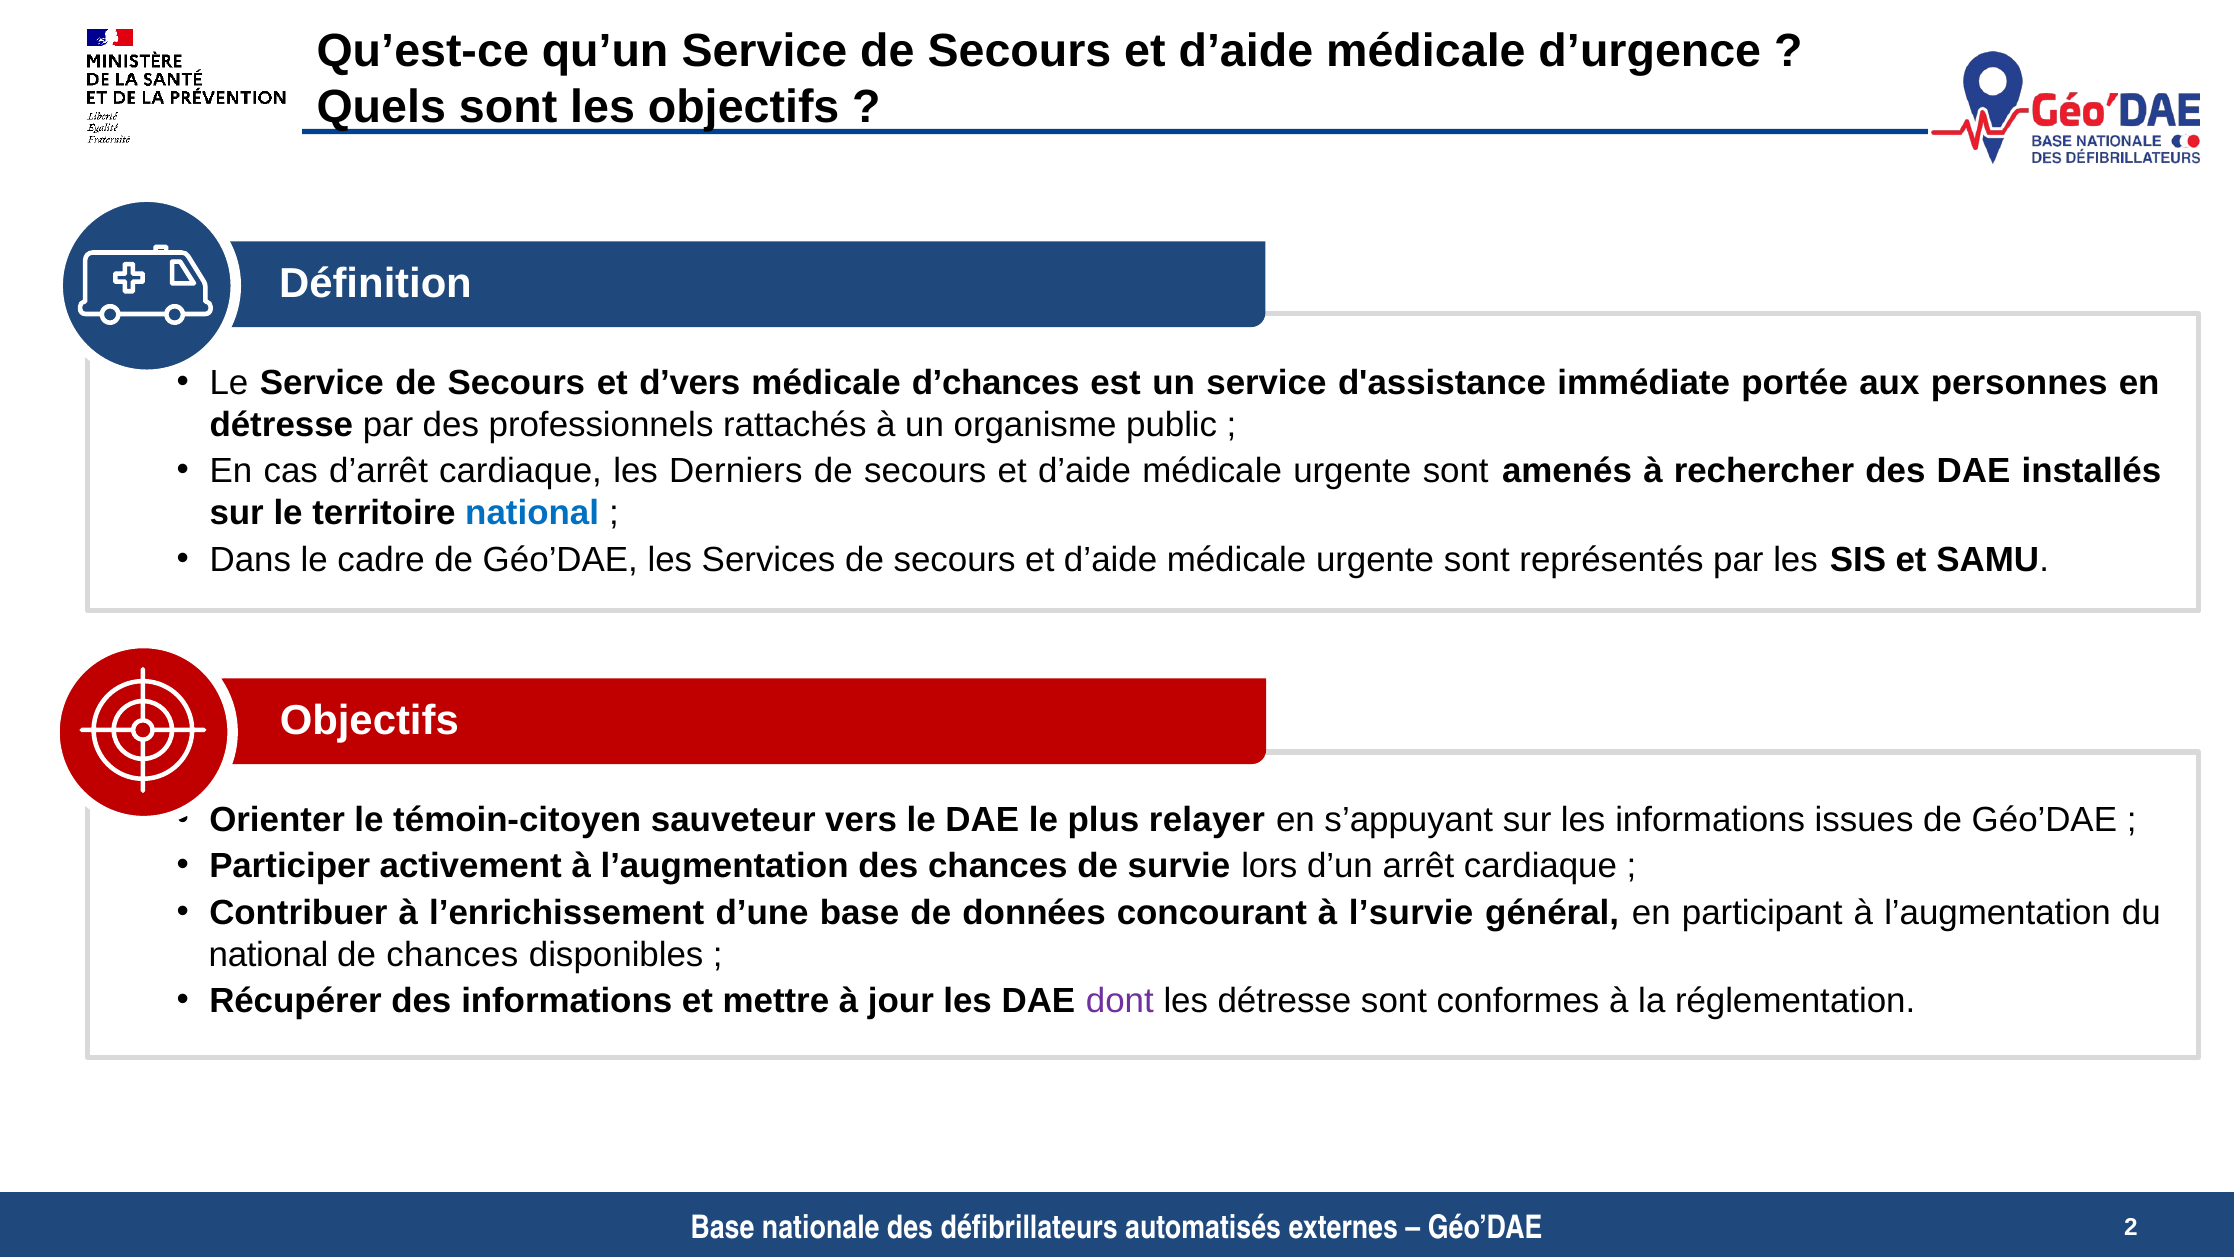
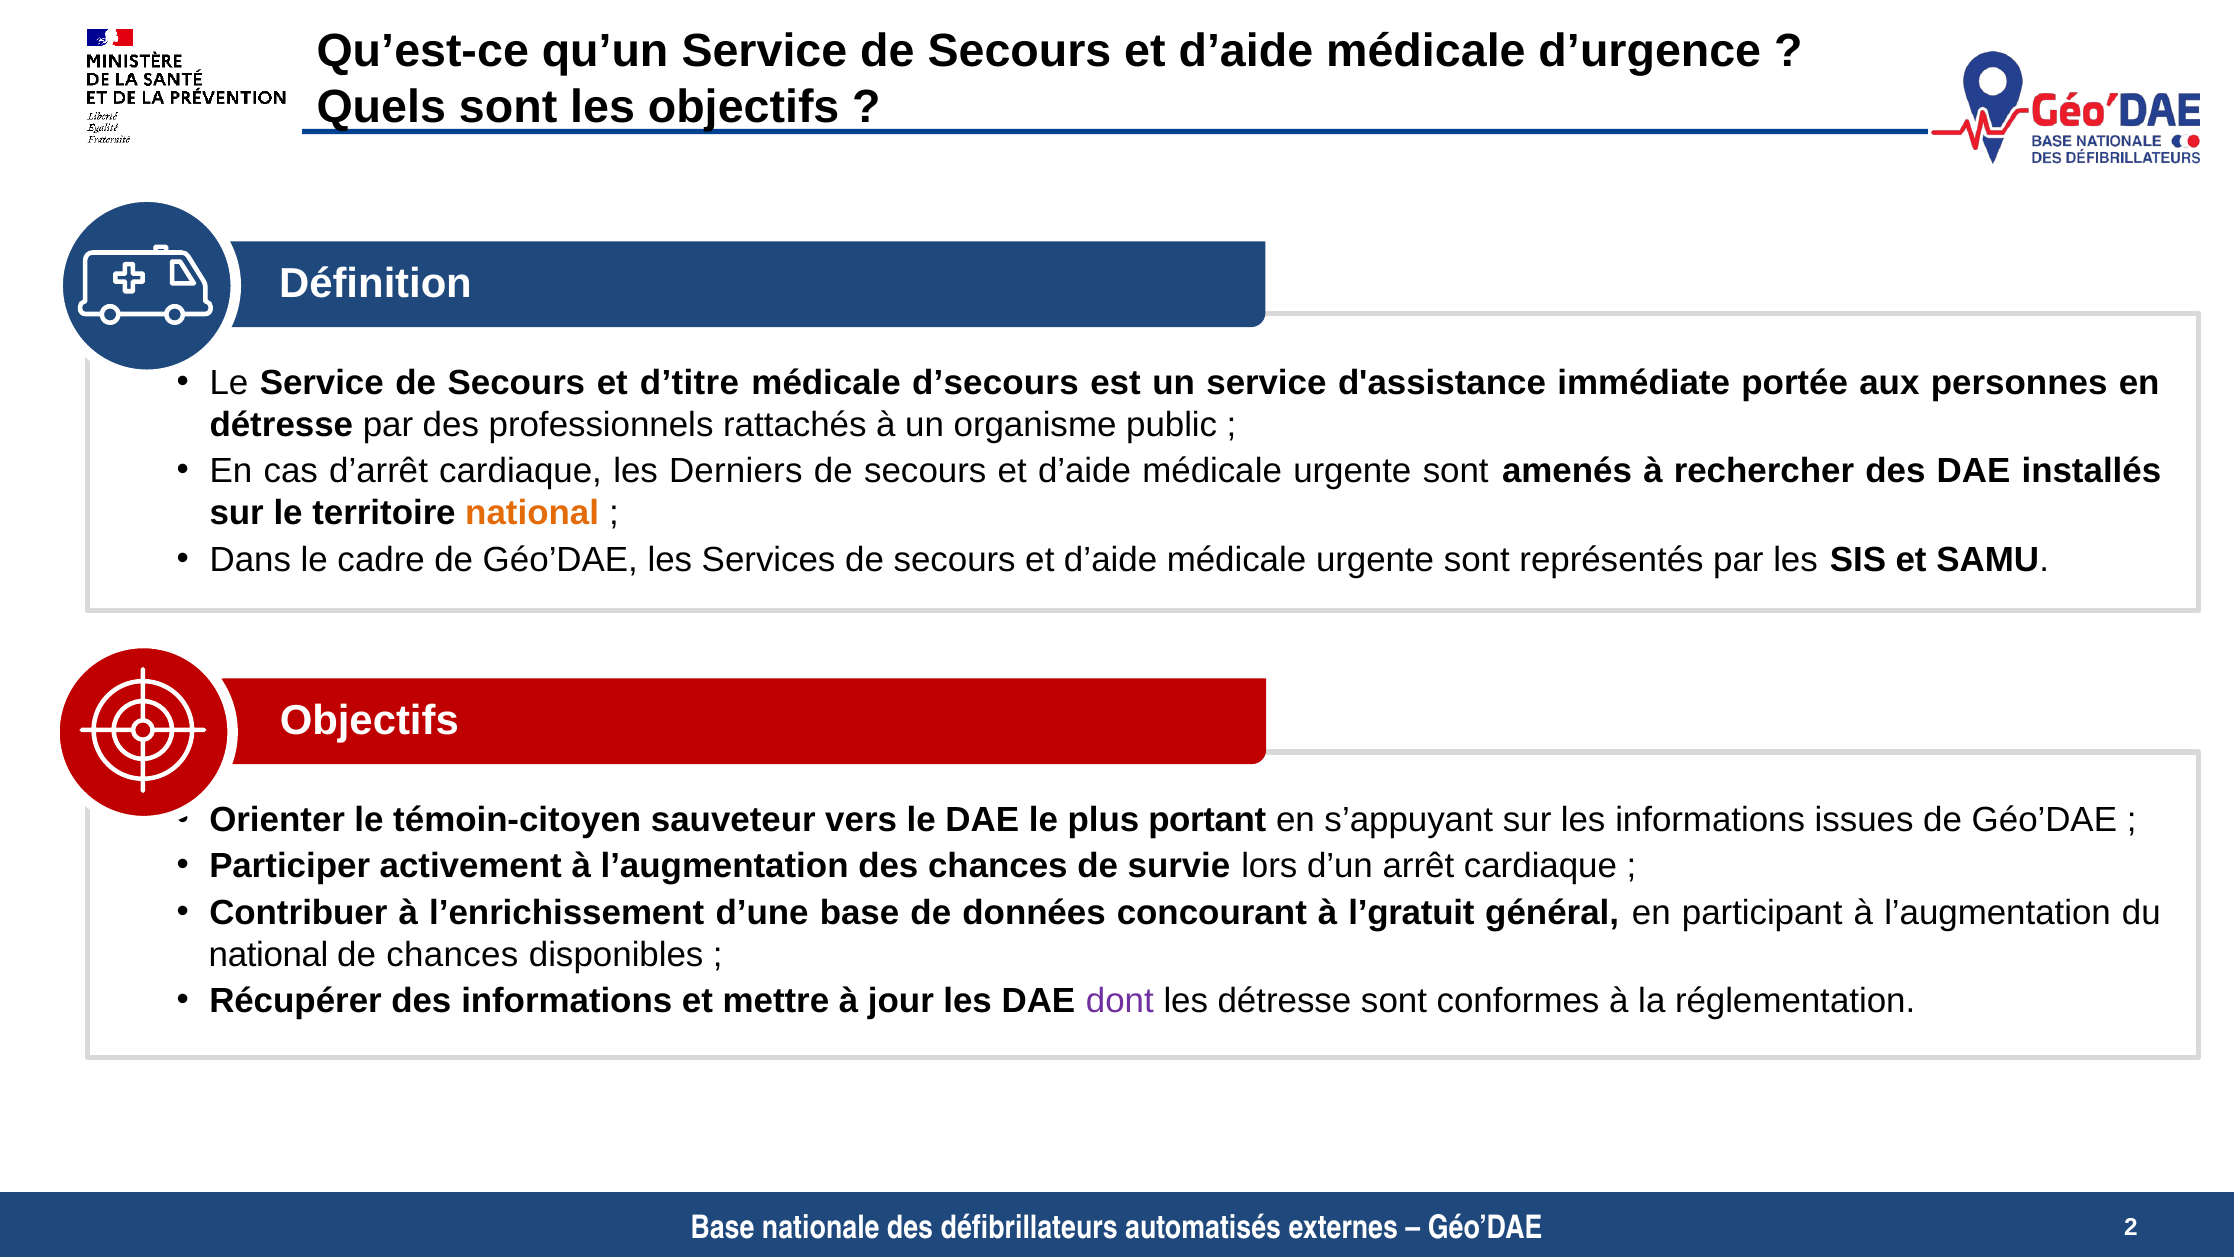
d’vers: d’vers -> d’titre (689, 383)
d’chances: d’chances -> d’secours (995, 383)
national colour: blue -> orange (532, 513)
relayer: relayer -> portant (1207, 820)
l’survie: l’survie -> l’gratuit (1411, 913)
